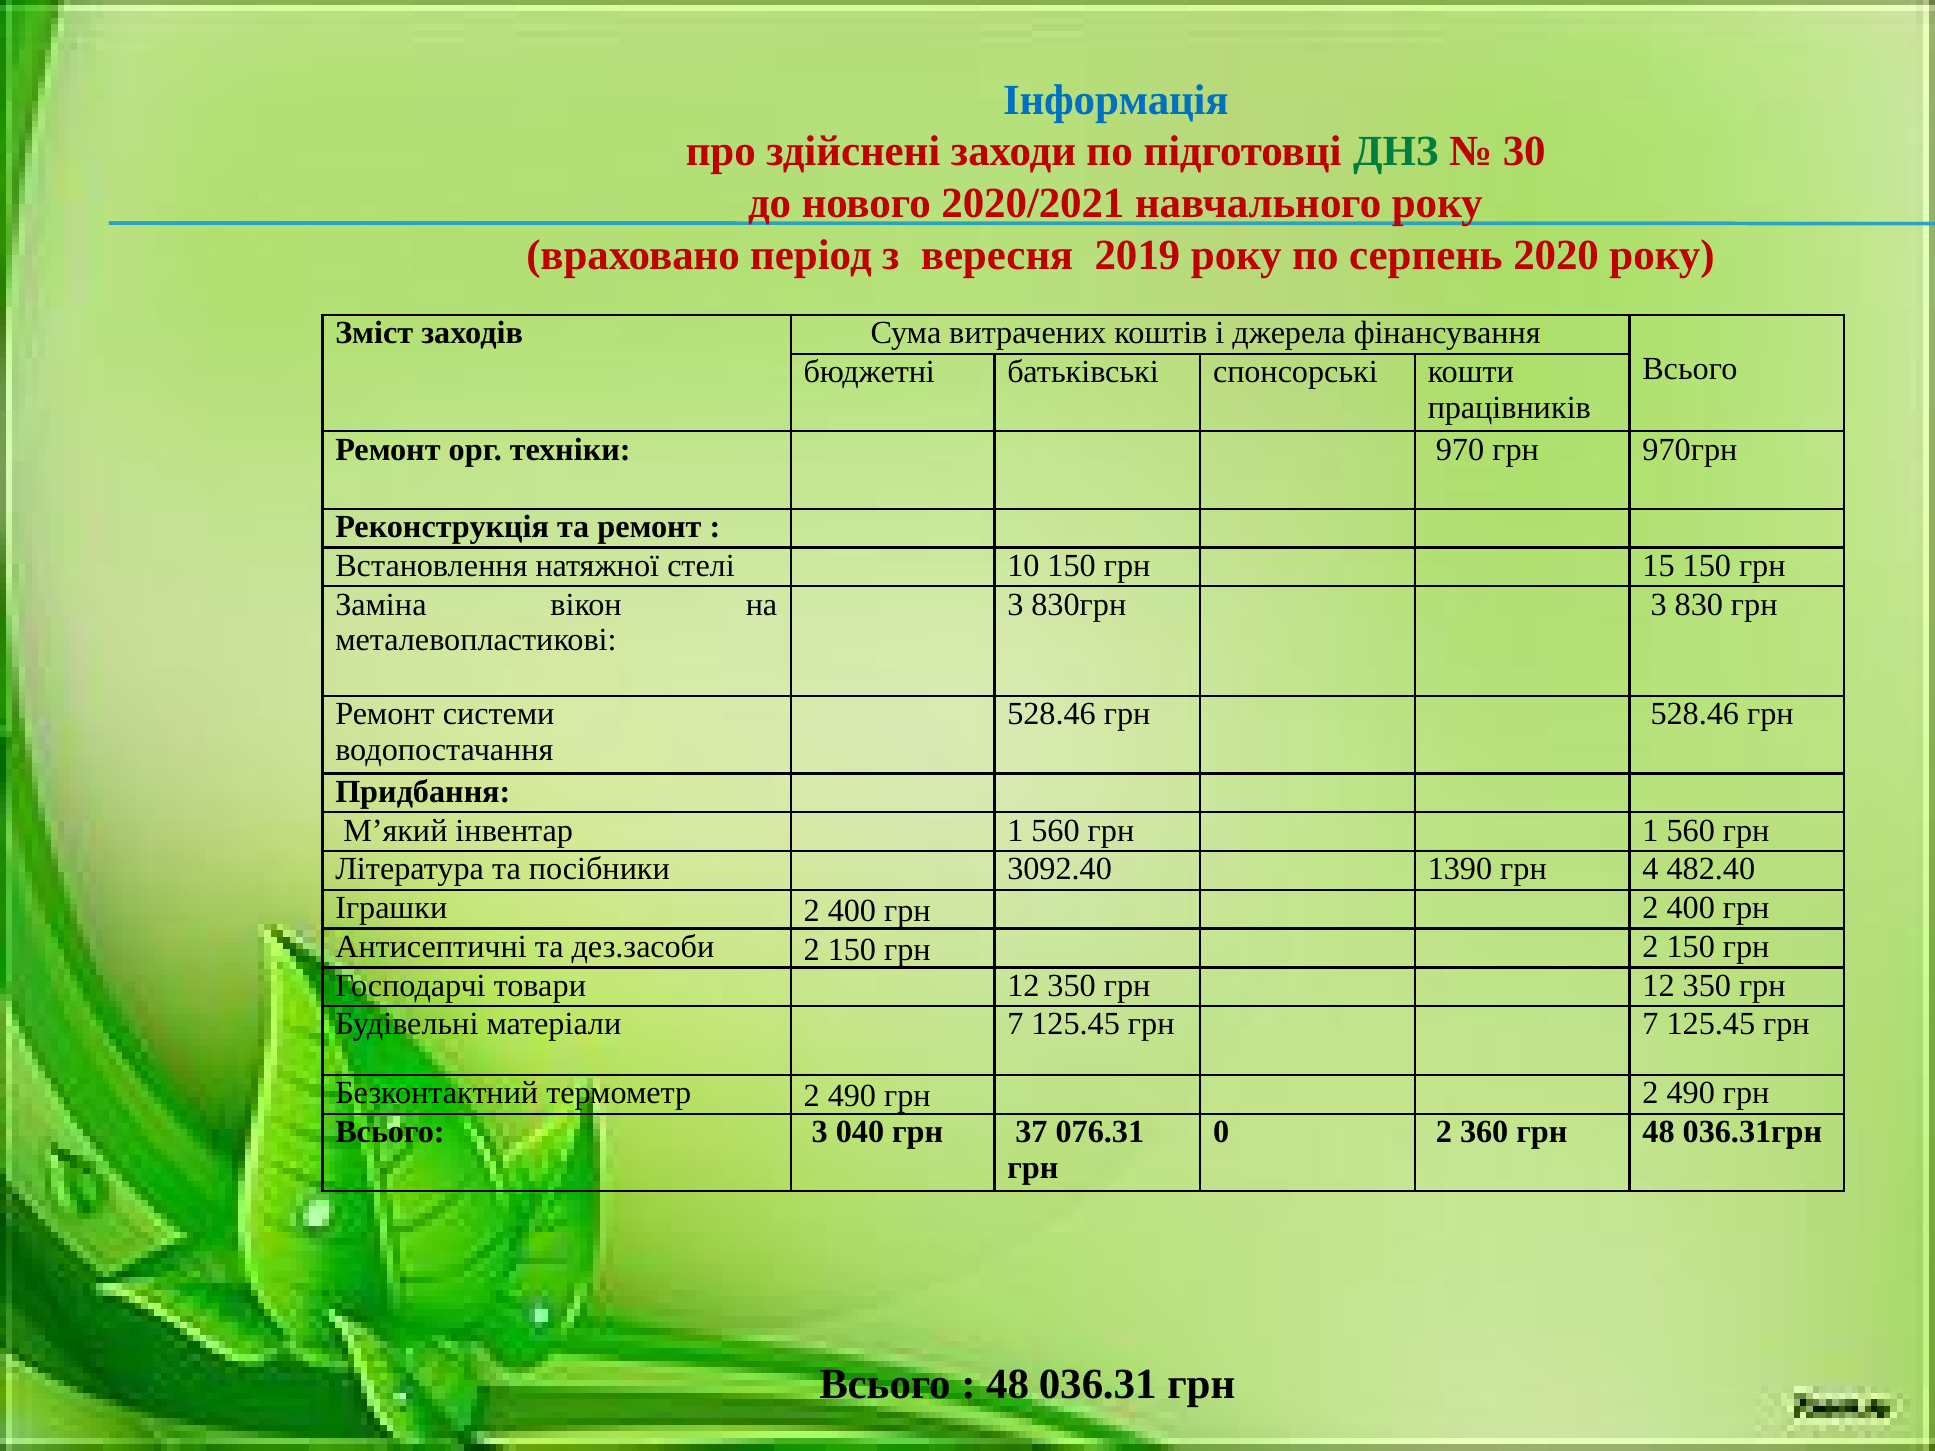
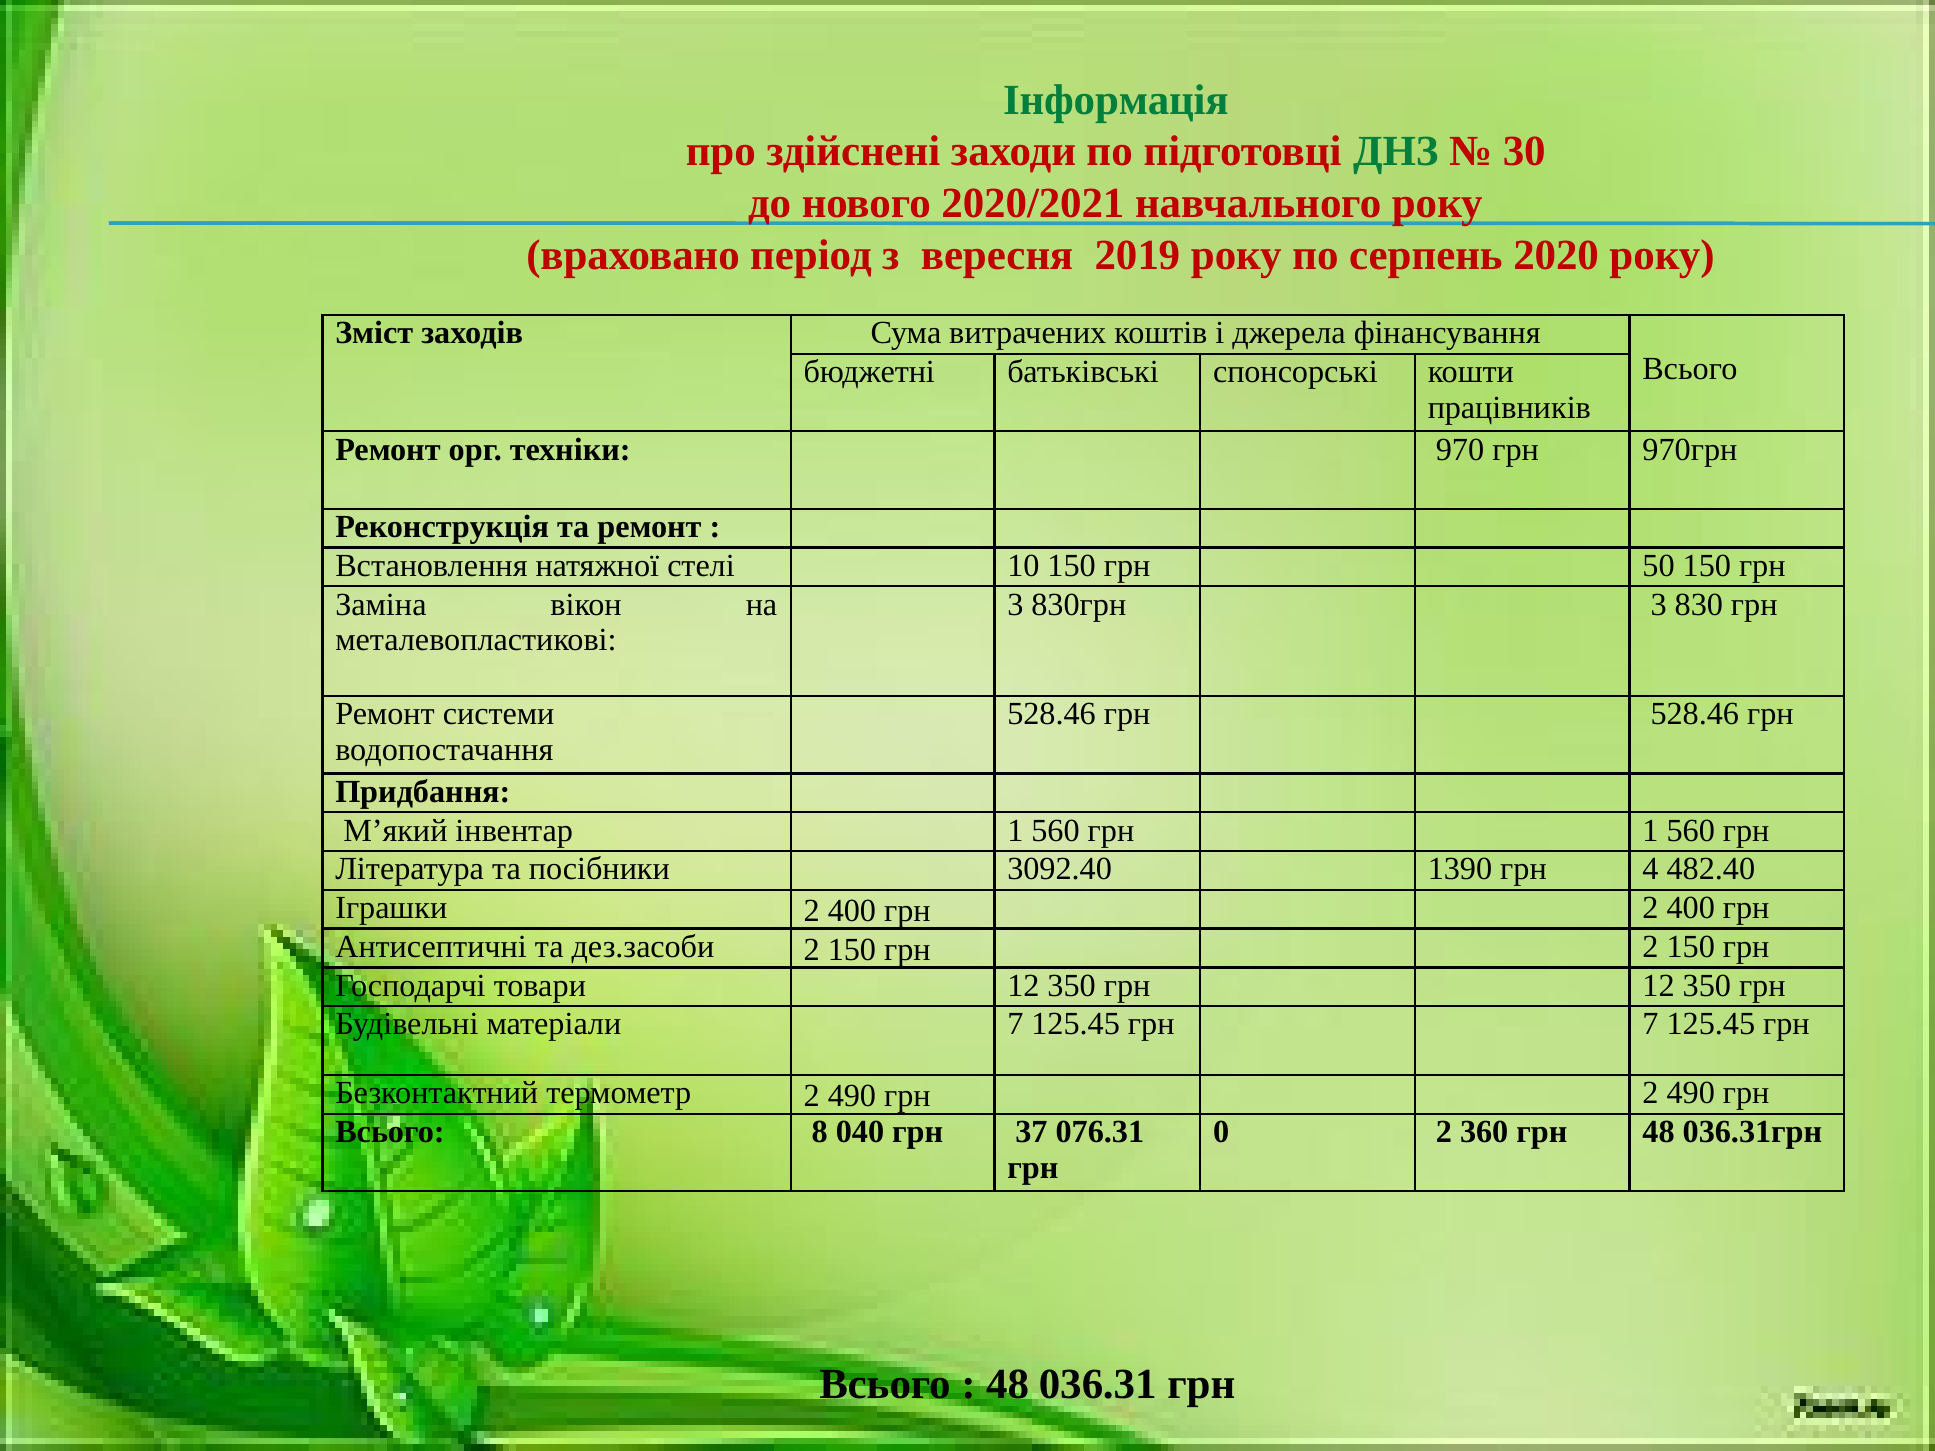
Інформація colour: blue -> green (1116, 100)
15: 15 -> 50 (1659, 566)
Всього 3: 3 -> 8 (820, 1132)
